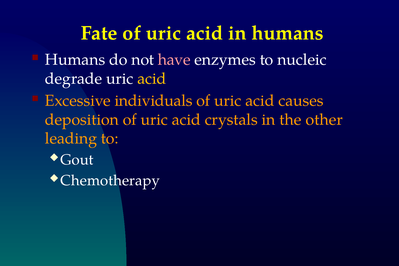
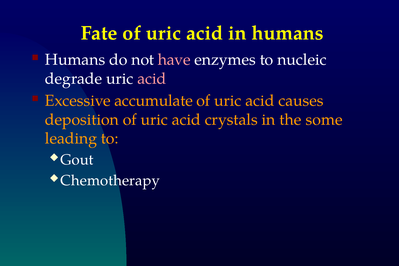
acid colour: yellow -> pink (152, 79)
individuals: individuals -> accumulate (154, 101)
other: other -> some (324, 120)
